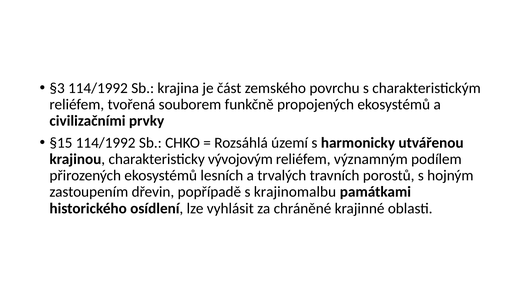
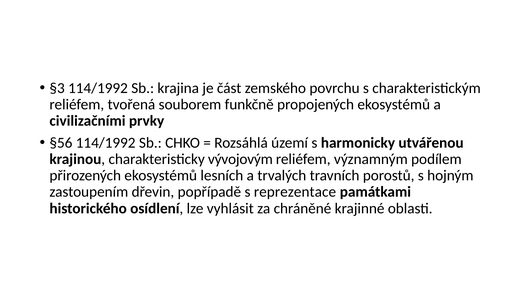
§15: §15 -> §56 (61, 143)
krajinomalbu: krajinomalbu -> reprezentace (295, 192)
